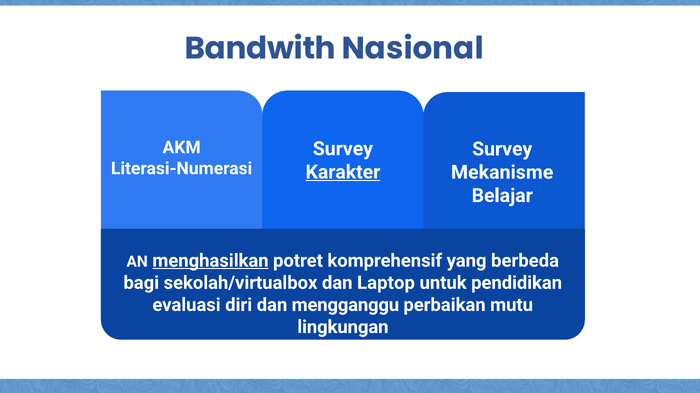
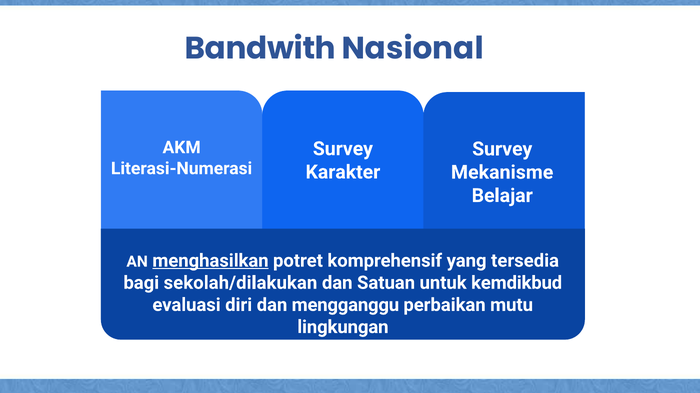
Karakter underline: present -> none (343, 172)
berbeda: berbeda -> tersedia (525, 261)
sekolah/virtualbox: sekolah/virtualbox -> sekolah/dilakukan (240, 283)
Laptop: Laptop -> Satuan (386, 283)
pendidikan: pendidikan -> kemdikbud (517, 283)
